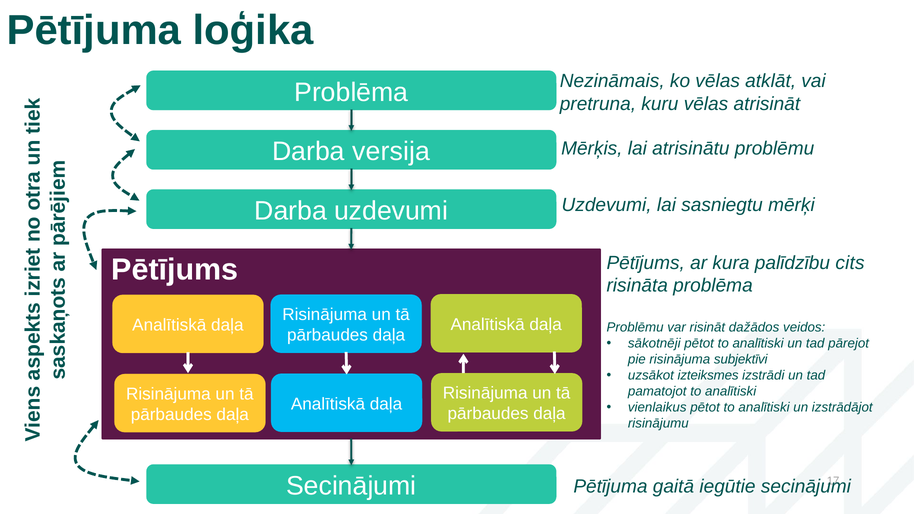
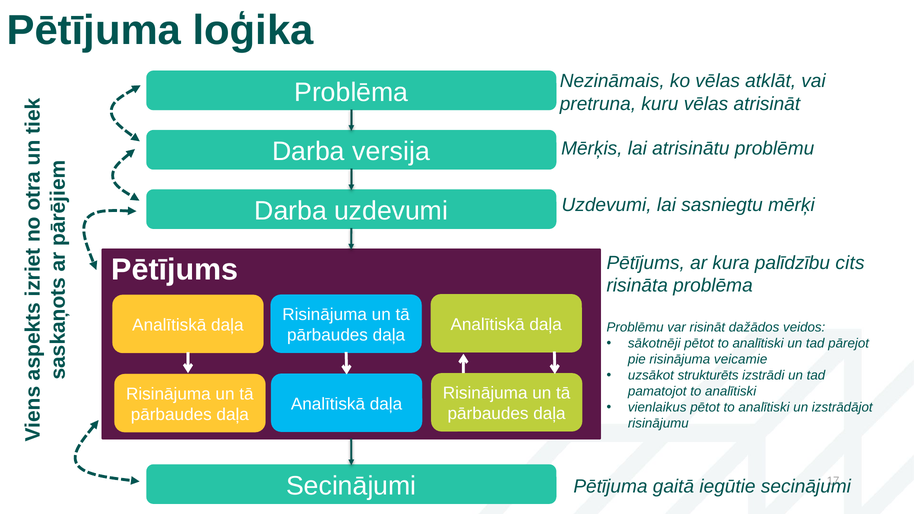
subjektīvi: subjektīvi -> veicamie (741, 360)
izteiksmes: izteiksmes -> strukturēts (708, 376)
